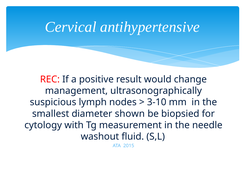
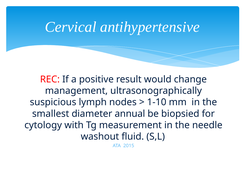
3-10: 3-10 -> 1-10 (157, 102)
shown: shown -> annual (130, 114)
